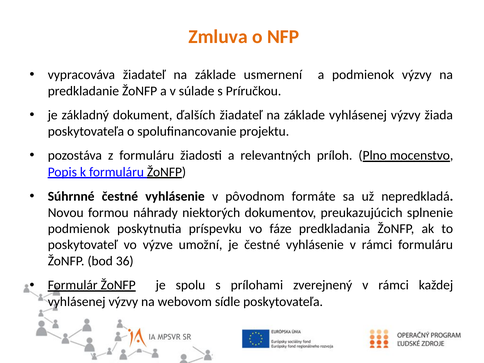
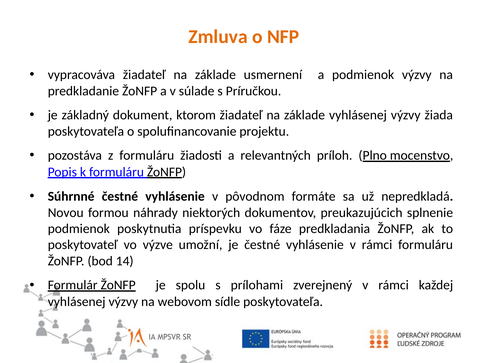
ďalších: ďalších -> ktorom (196, 115)
36: 36 -> 14 (125, 261)
